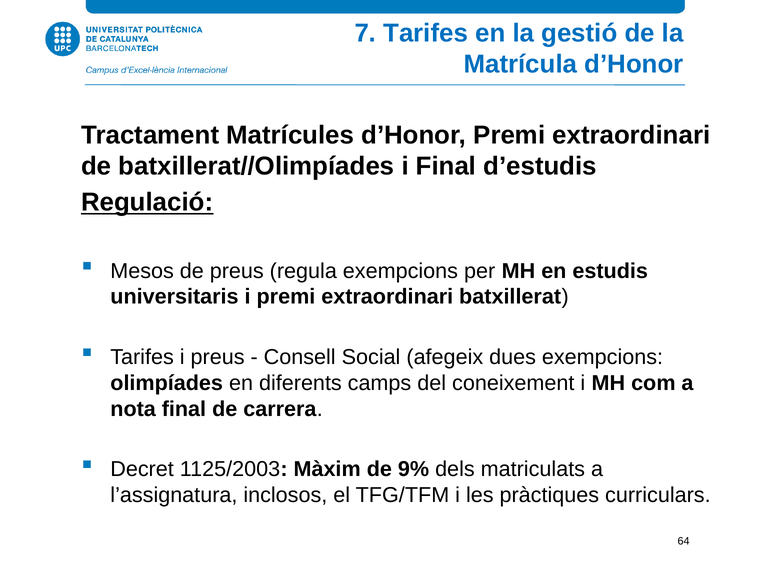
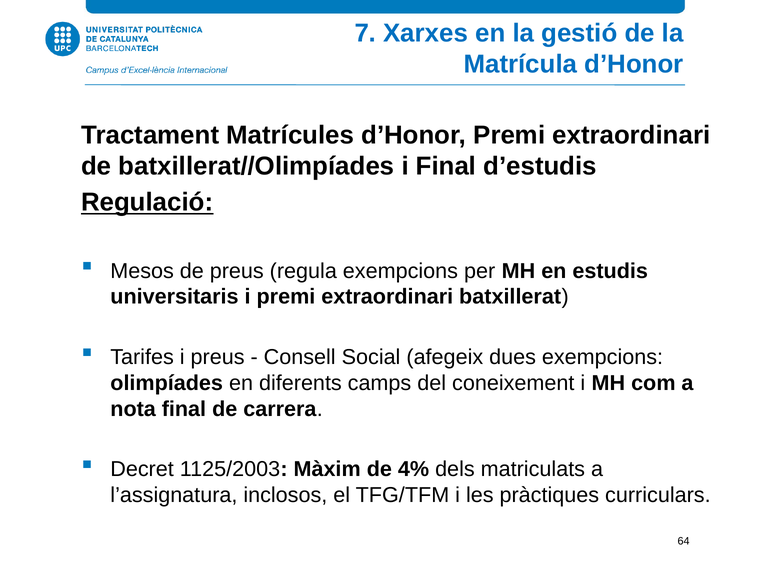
7 Tarifes: Tarifes -> Xarxes (426, 33)
9%: 9% -> 4% (413, 469)
